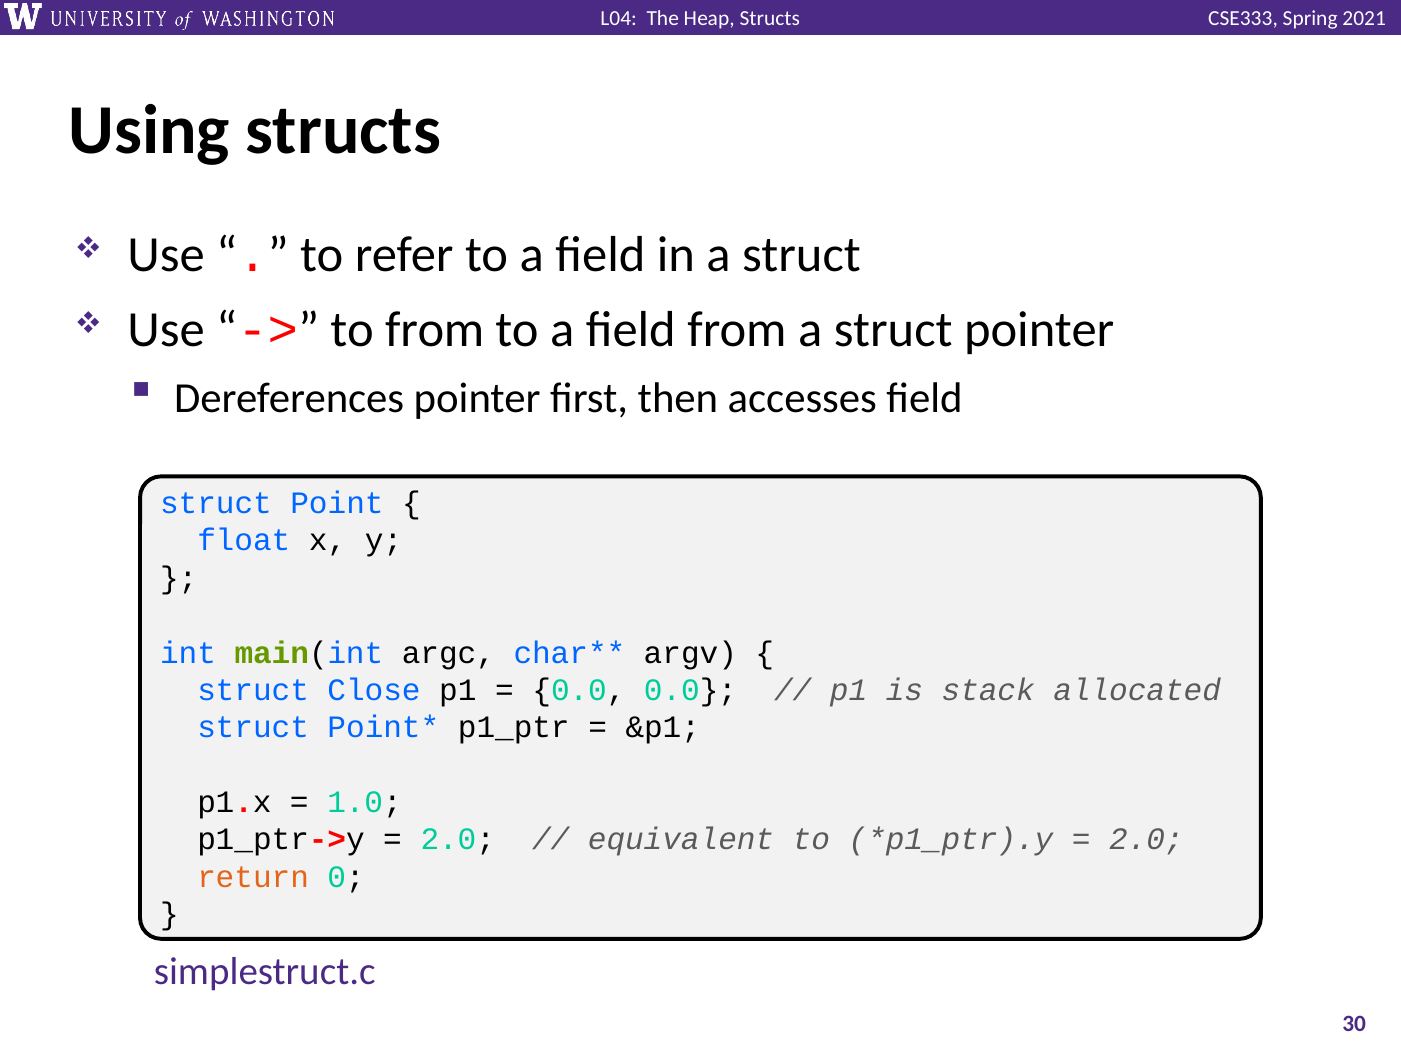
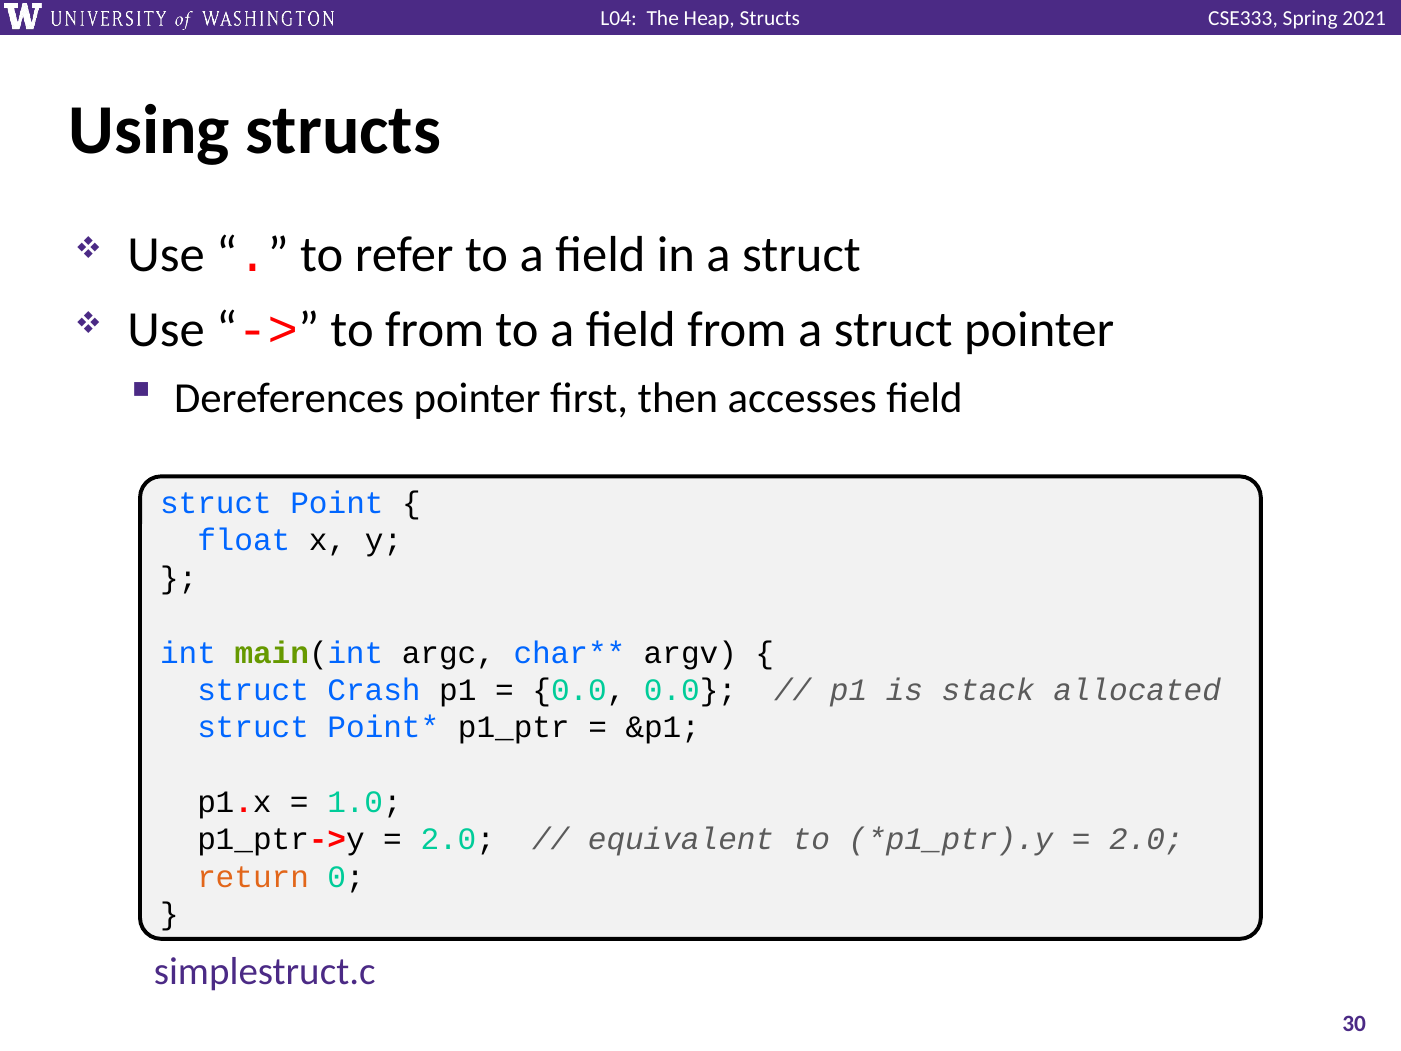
Close: Close -> Crash (374, 690)
